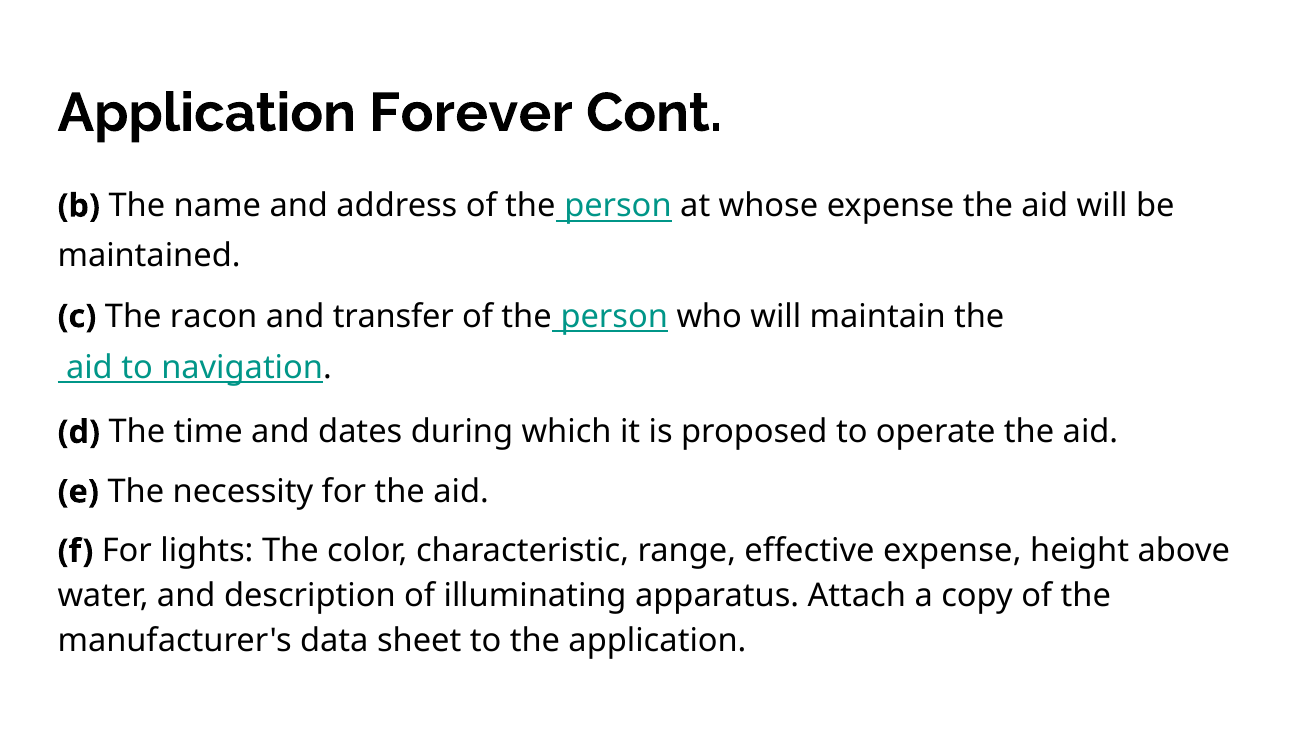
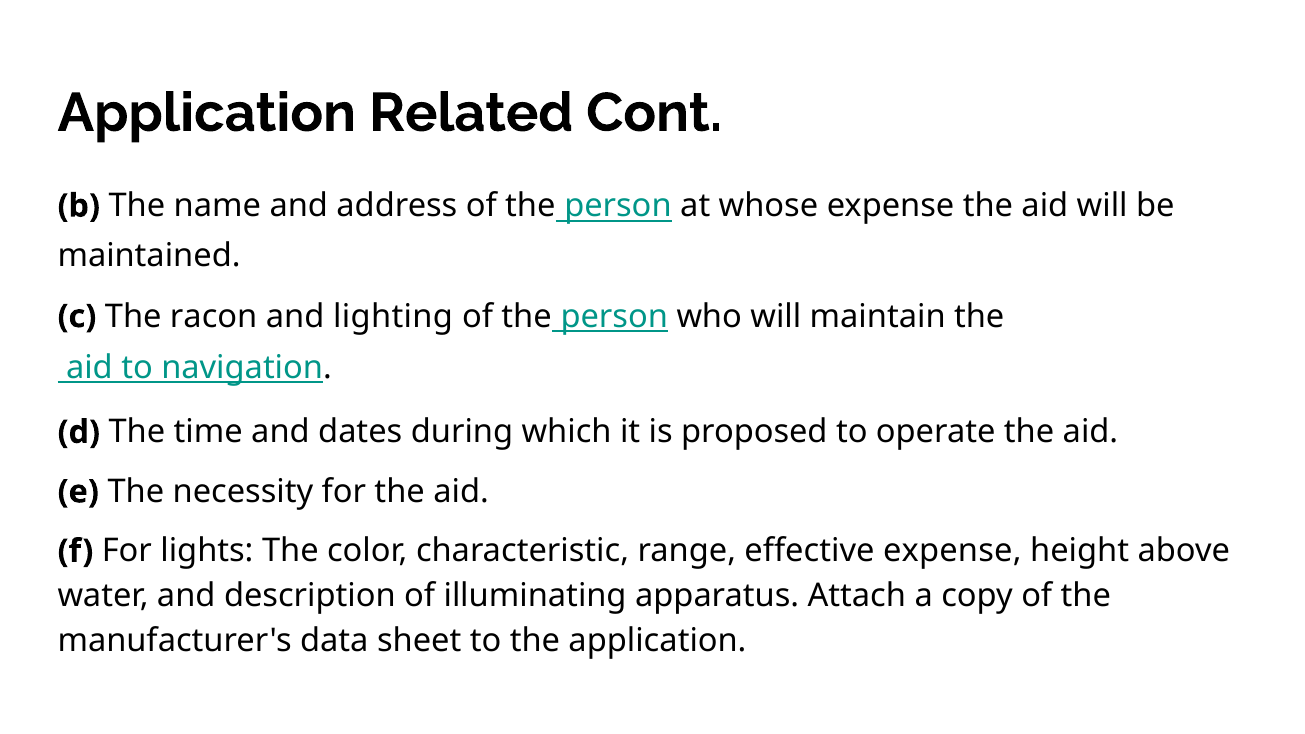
Forever: Forever -> Related (471, 113)
transfer: transfer -> lighting (393, 317)
